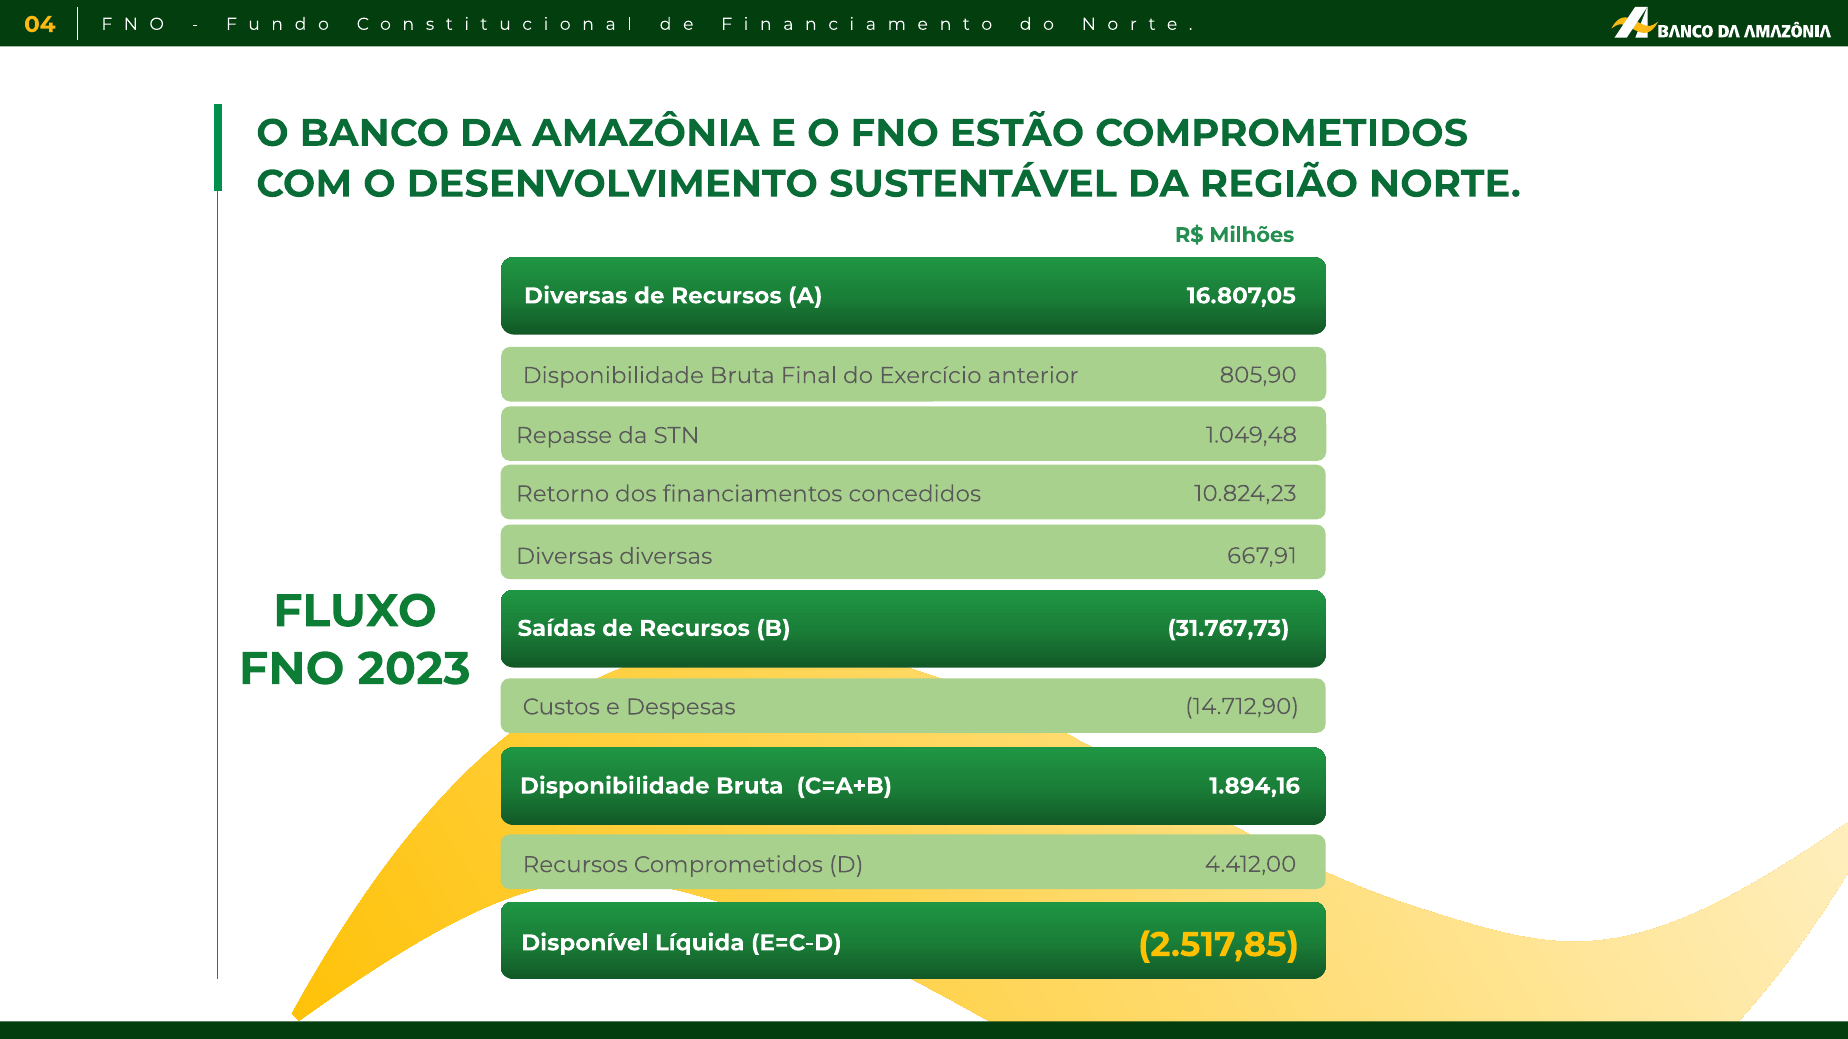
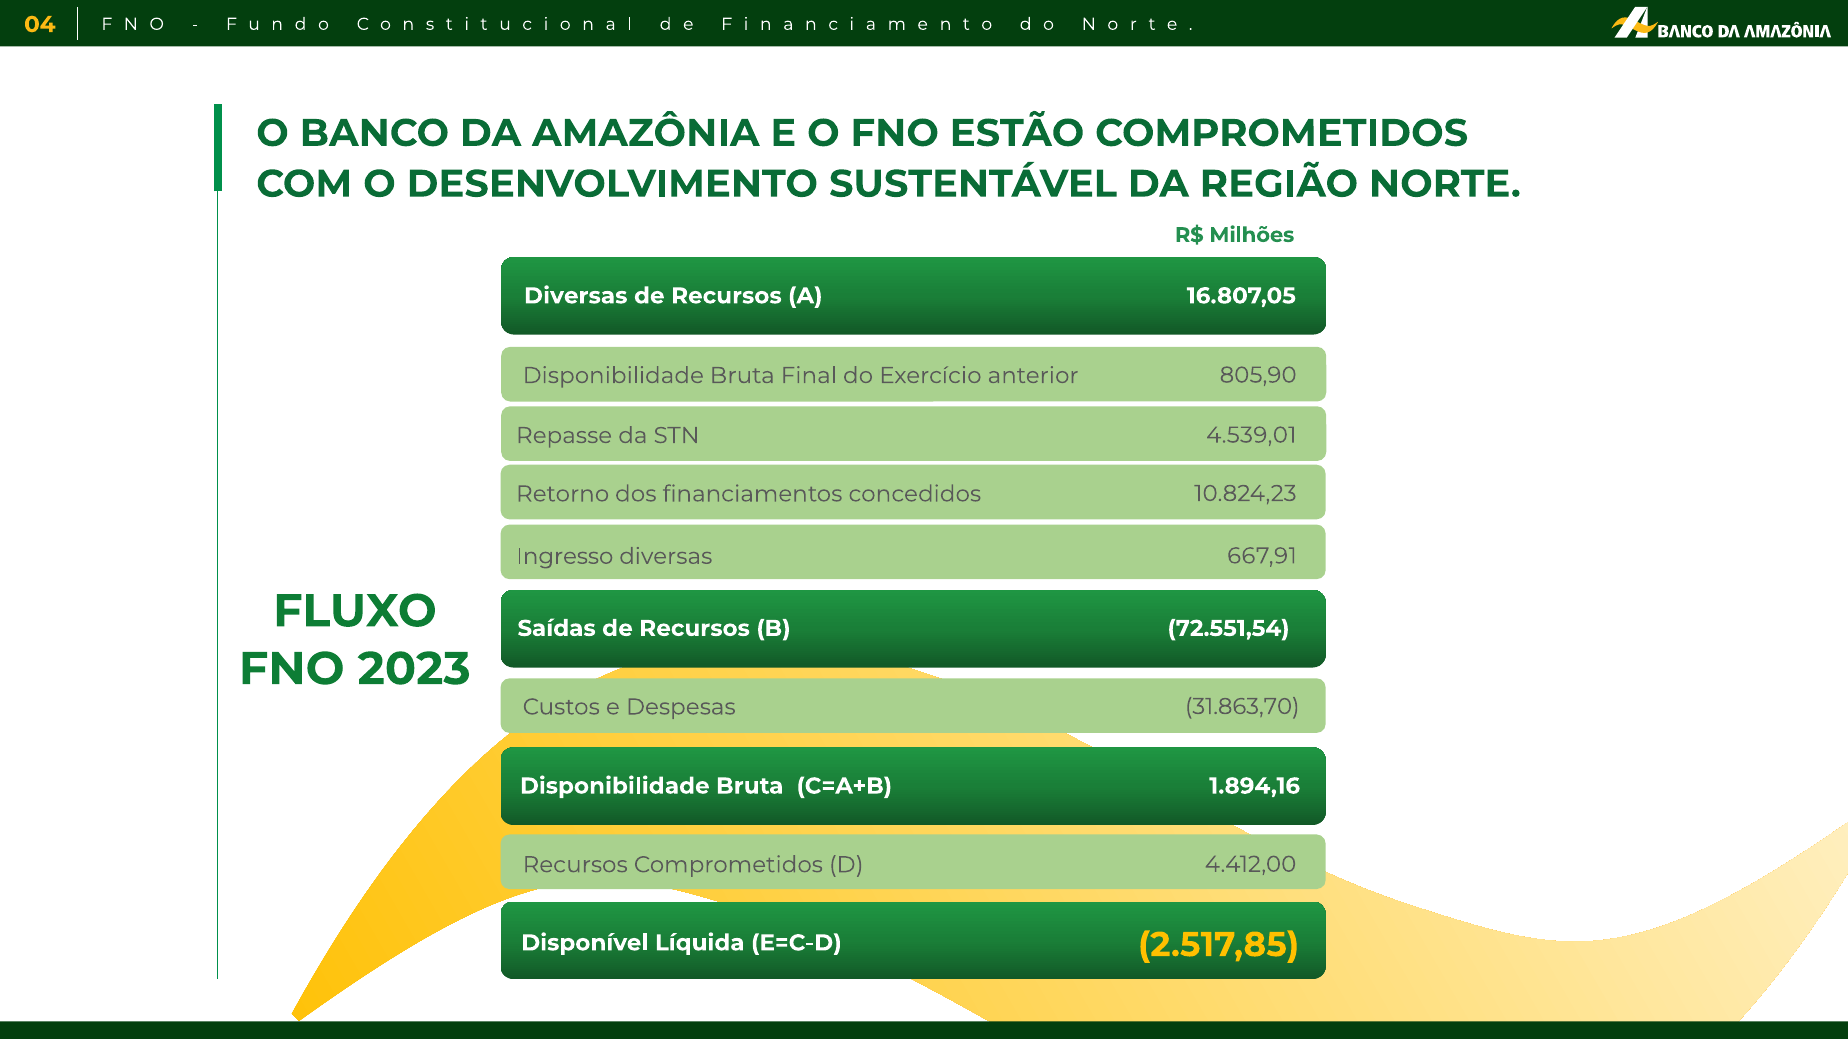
1.049,48: 1.049,48 -> 4.539,01 (1251, 435)
Diversas: Diversas -> Ingresso (565, 557)
31.767,73: 31.767,73 -> 72.551,54 (1228, 629)
14.712,90: 14.712,90 -> 31.863,70 (1242, 707)
